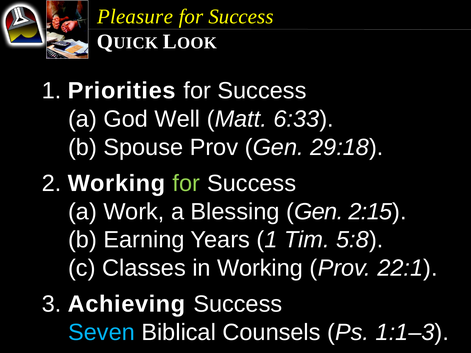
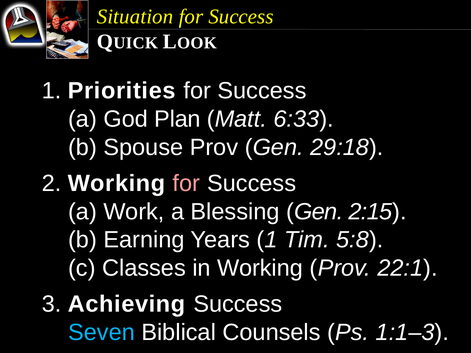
Pleasure: Pleasure -> Situation (135, 17)
Well: Well -> Plan (177, 119)
for colour: light green -> pink (186, 183)
